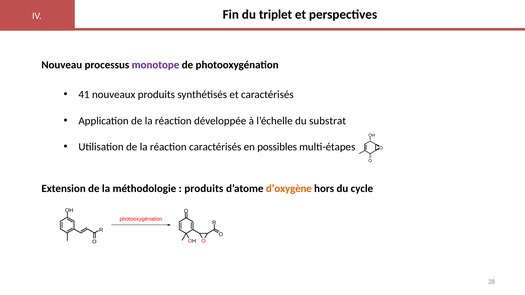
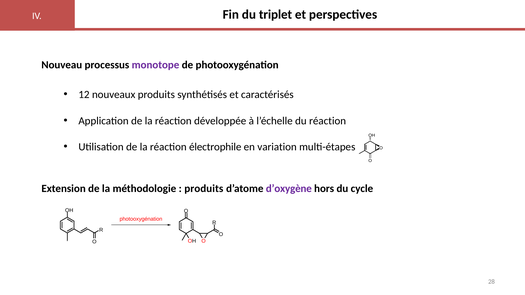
41: 41 -> 12 (84, 95)
du substrat: substrat -> réaction (328, 121)
réaction caractérisés: caractérisés -> électrophile (215, 147)
possibles: possibles -> variation (277, 147)
d’oxygène colour: orange -> purple (289, 189)
